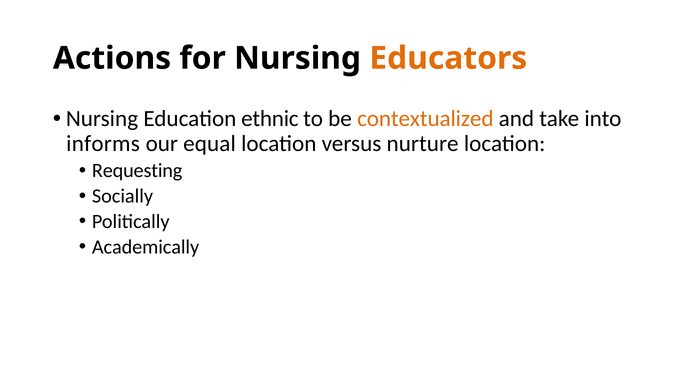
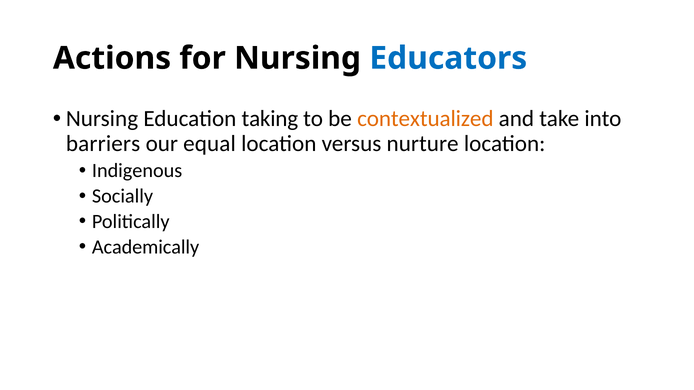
Educators colour: orange -> blue (448, 58)
ethnic: ethnic -> taking (270, 119)
informs: informs -> barriers (103, 144)
Requesting: Requesting -> Indigenous (137, 171)
